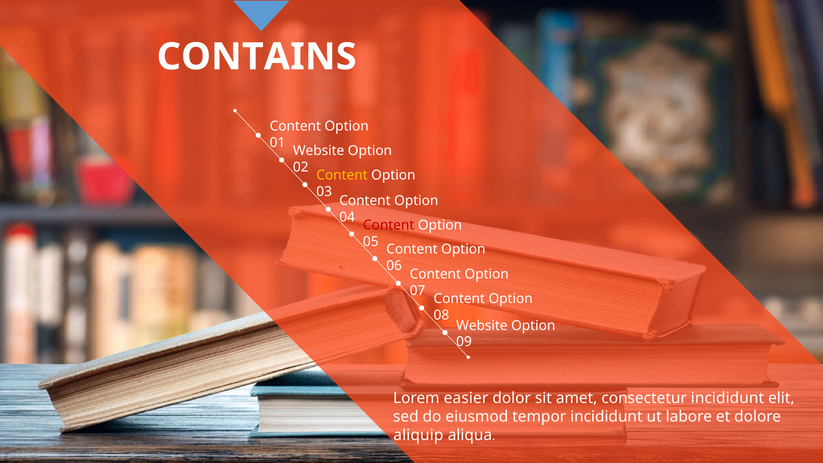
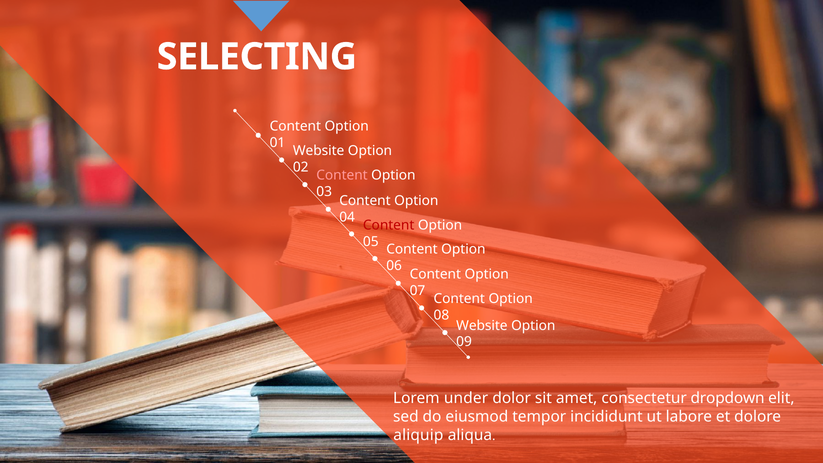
CONTAINS: CONTAINS -> SELECTING (257, 57)
Content colour: yellow -> pink (342, 175)
easier: easier -> under (466, 398)
consectetur incididunt: incididunt -> dropdown (728, 398)
